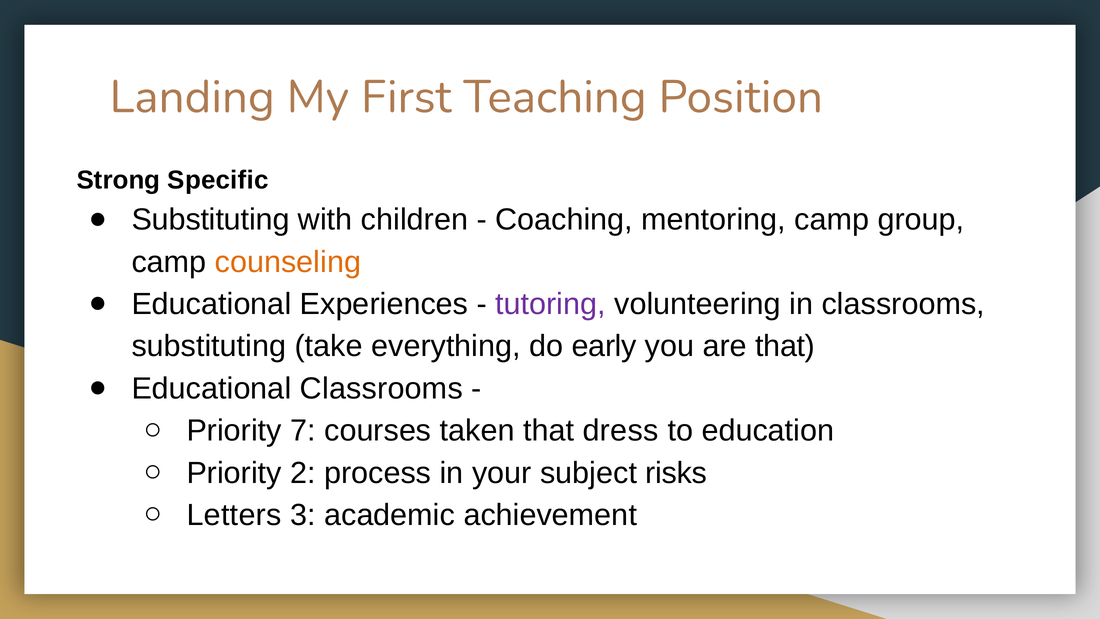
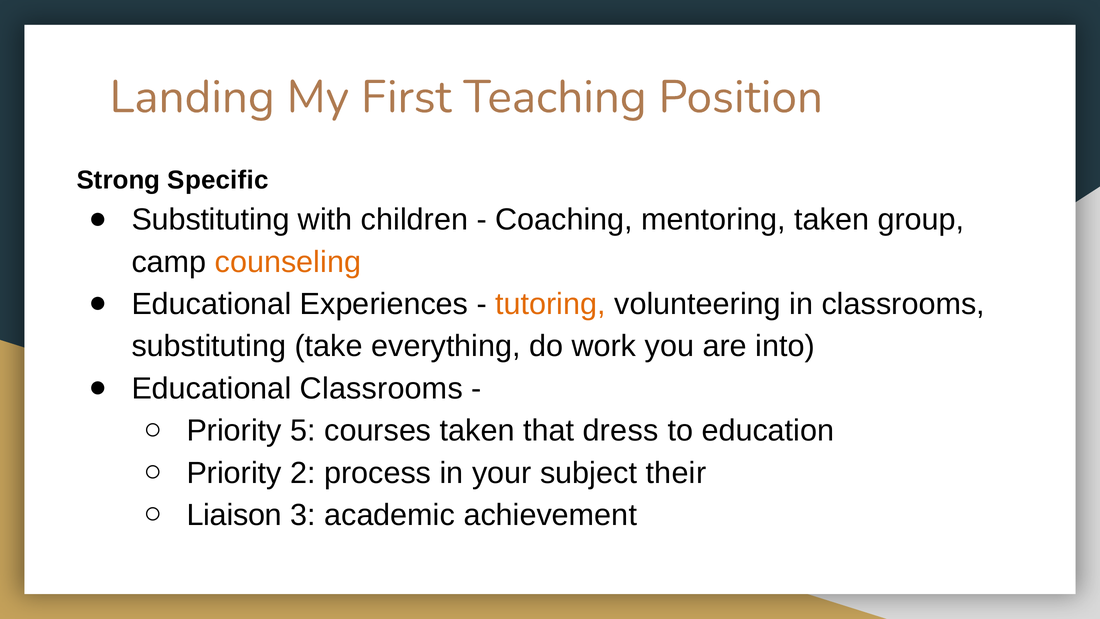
mentoring camp: camp -> taken (832, 220)
tutoring colour: purple -> orange (551, 304)
early: early -> work (604, 346)
are that: that -> into (785, 346)
7: 7 -> 5 (303, 431)
risks: risks -> their (676, 473)
Letters: Letters -> Liaison (234, 515)
